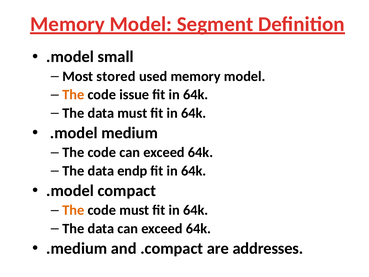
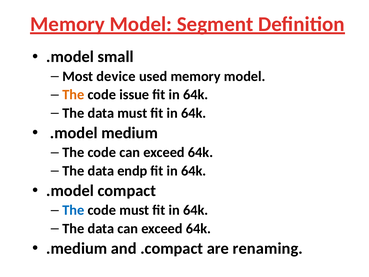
stored: stored -> device (116, 76)
The colour: orange -> blue (73, 210)
addresses: addresses -> renaming (268, 248)
